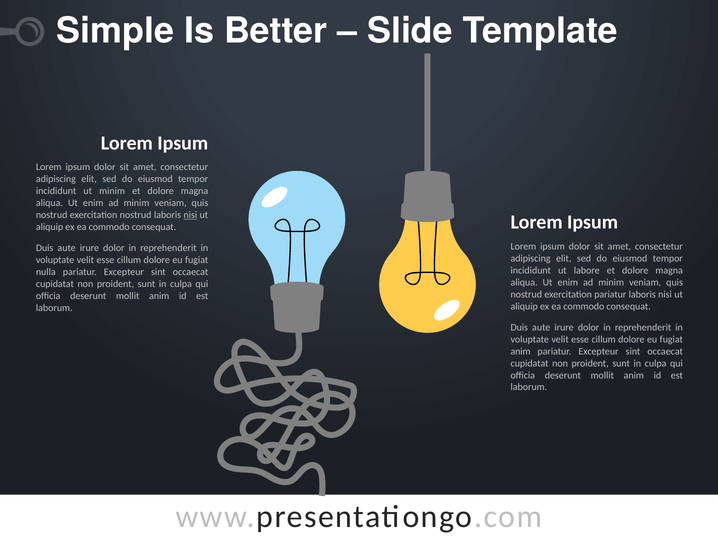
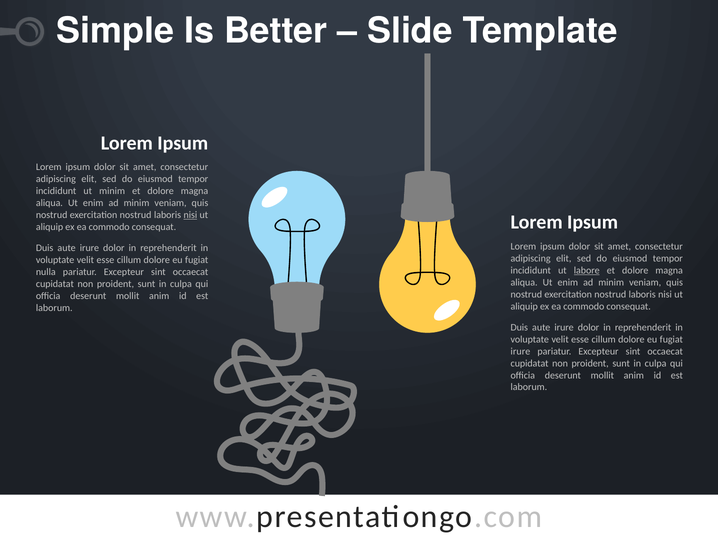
labore underline: none -> present (587, 271)
pariatur: pariatur -> nostrud (610, 295)
anim: anim -> irure (520, 352)
